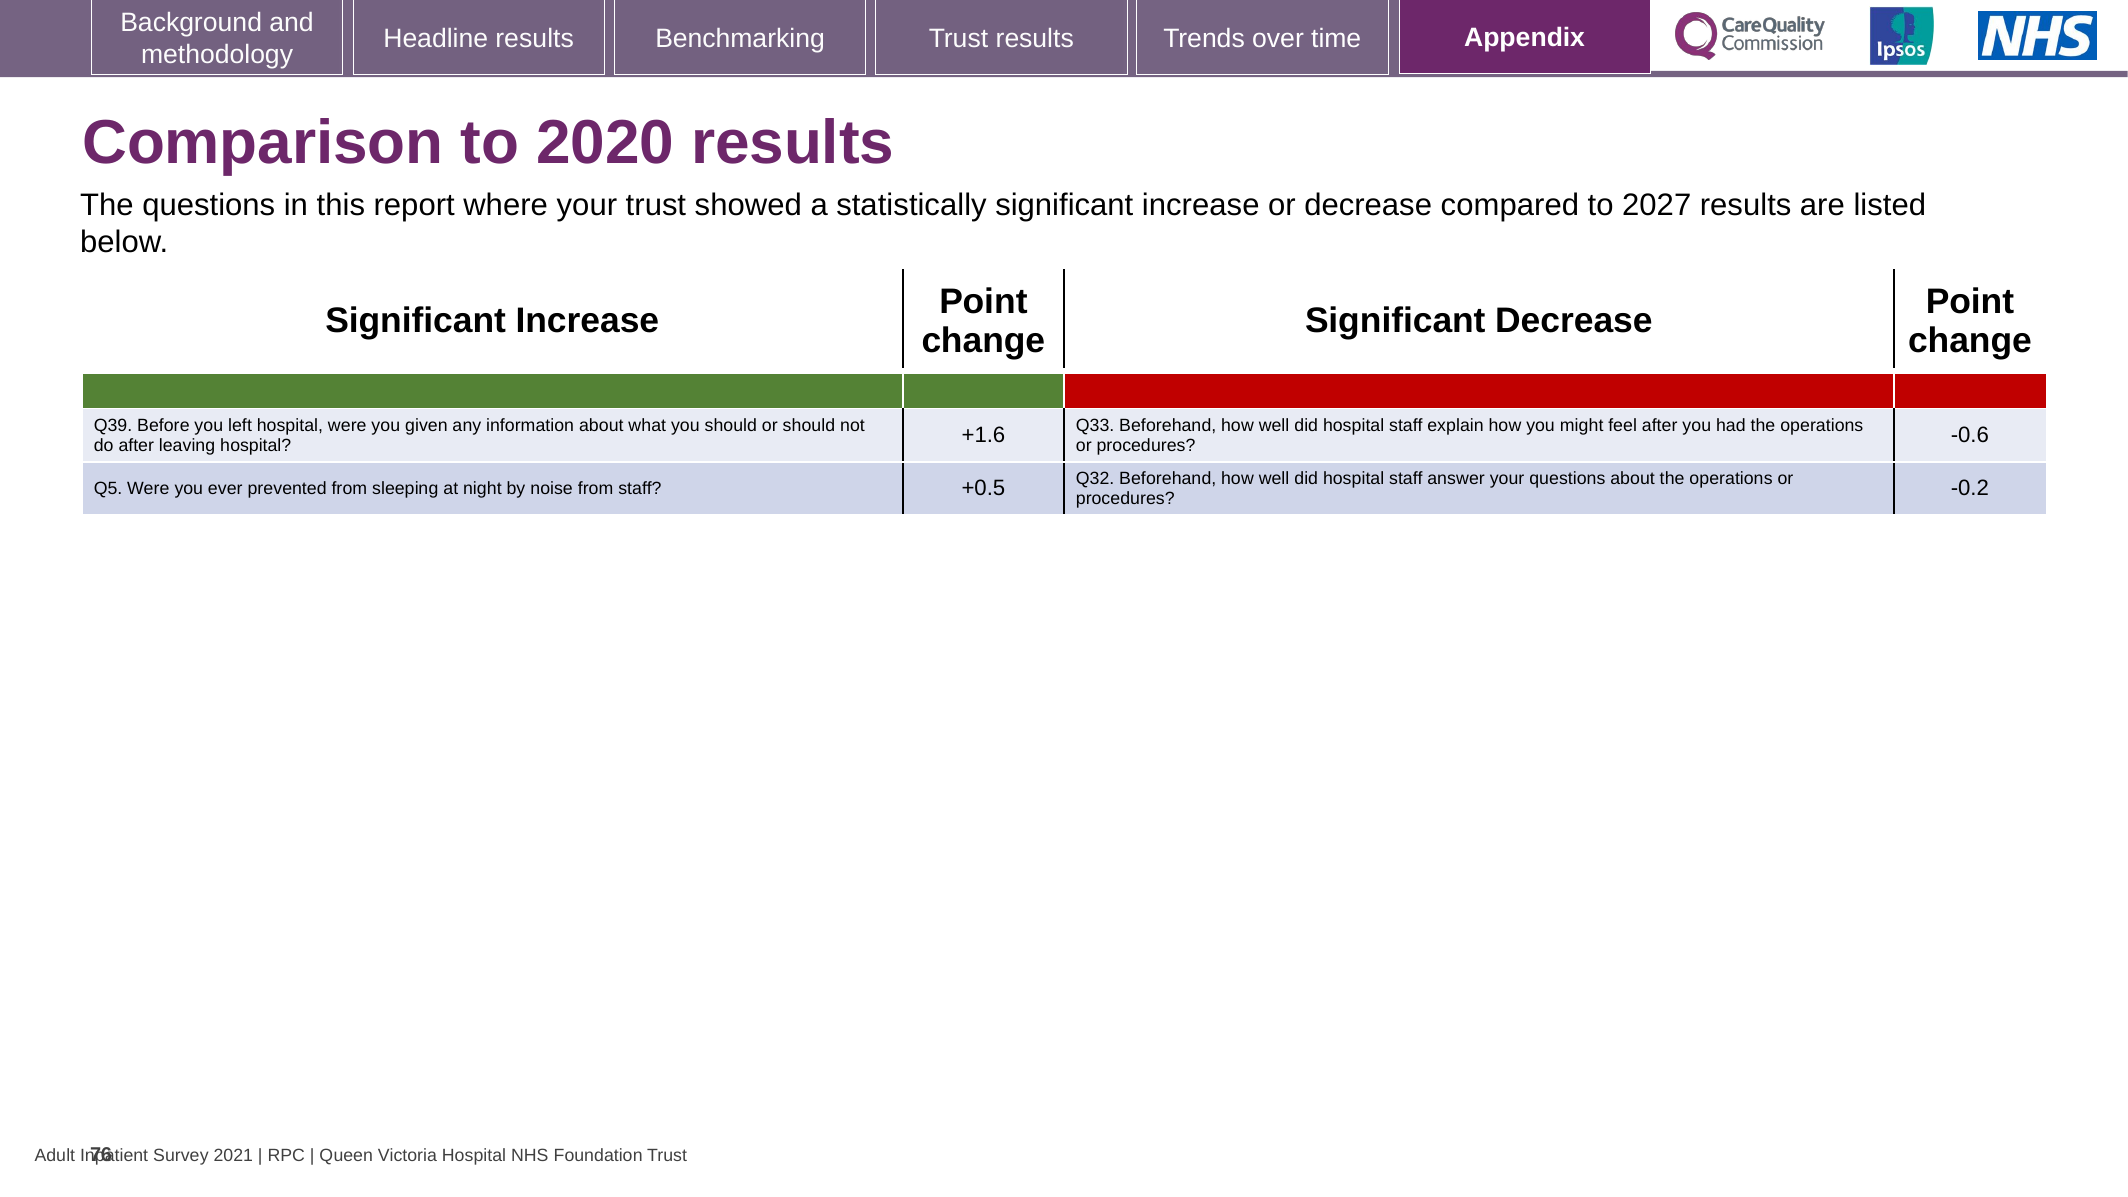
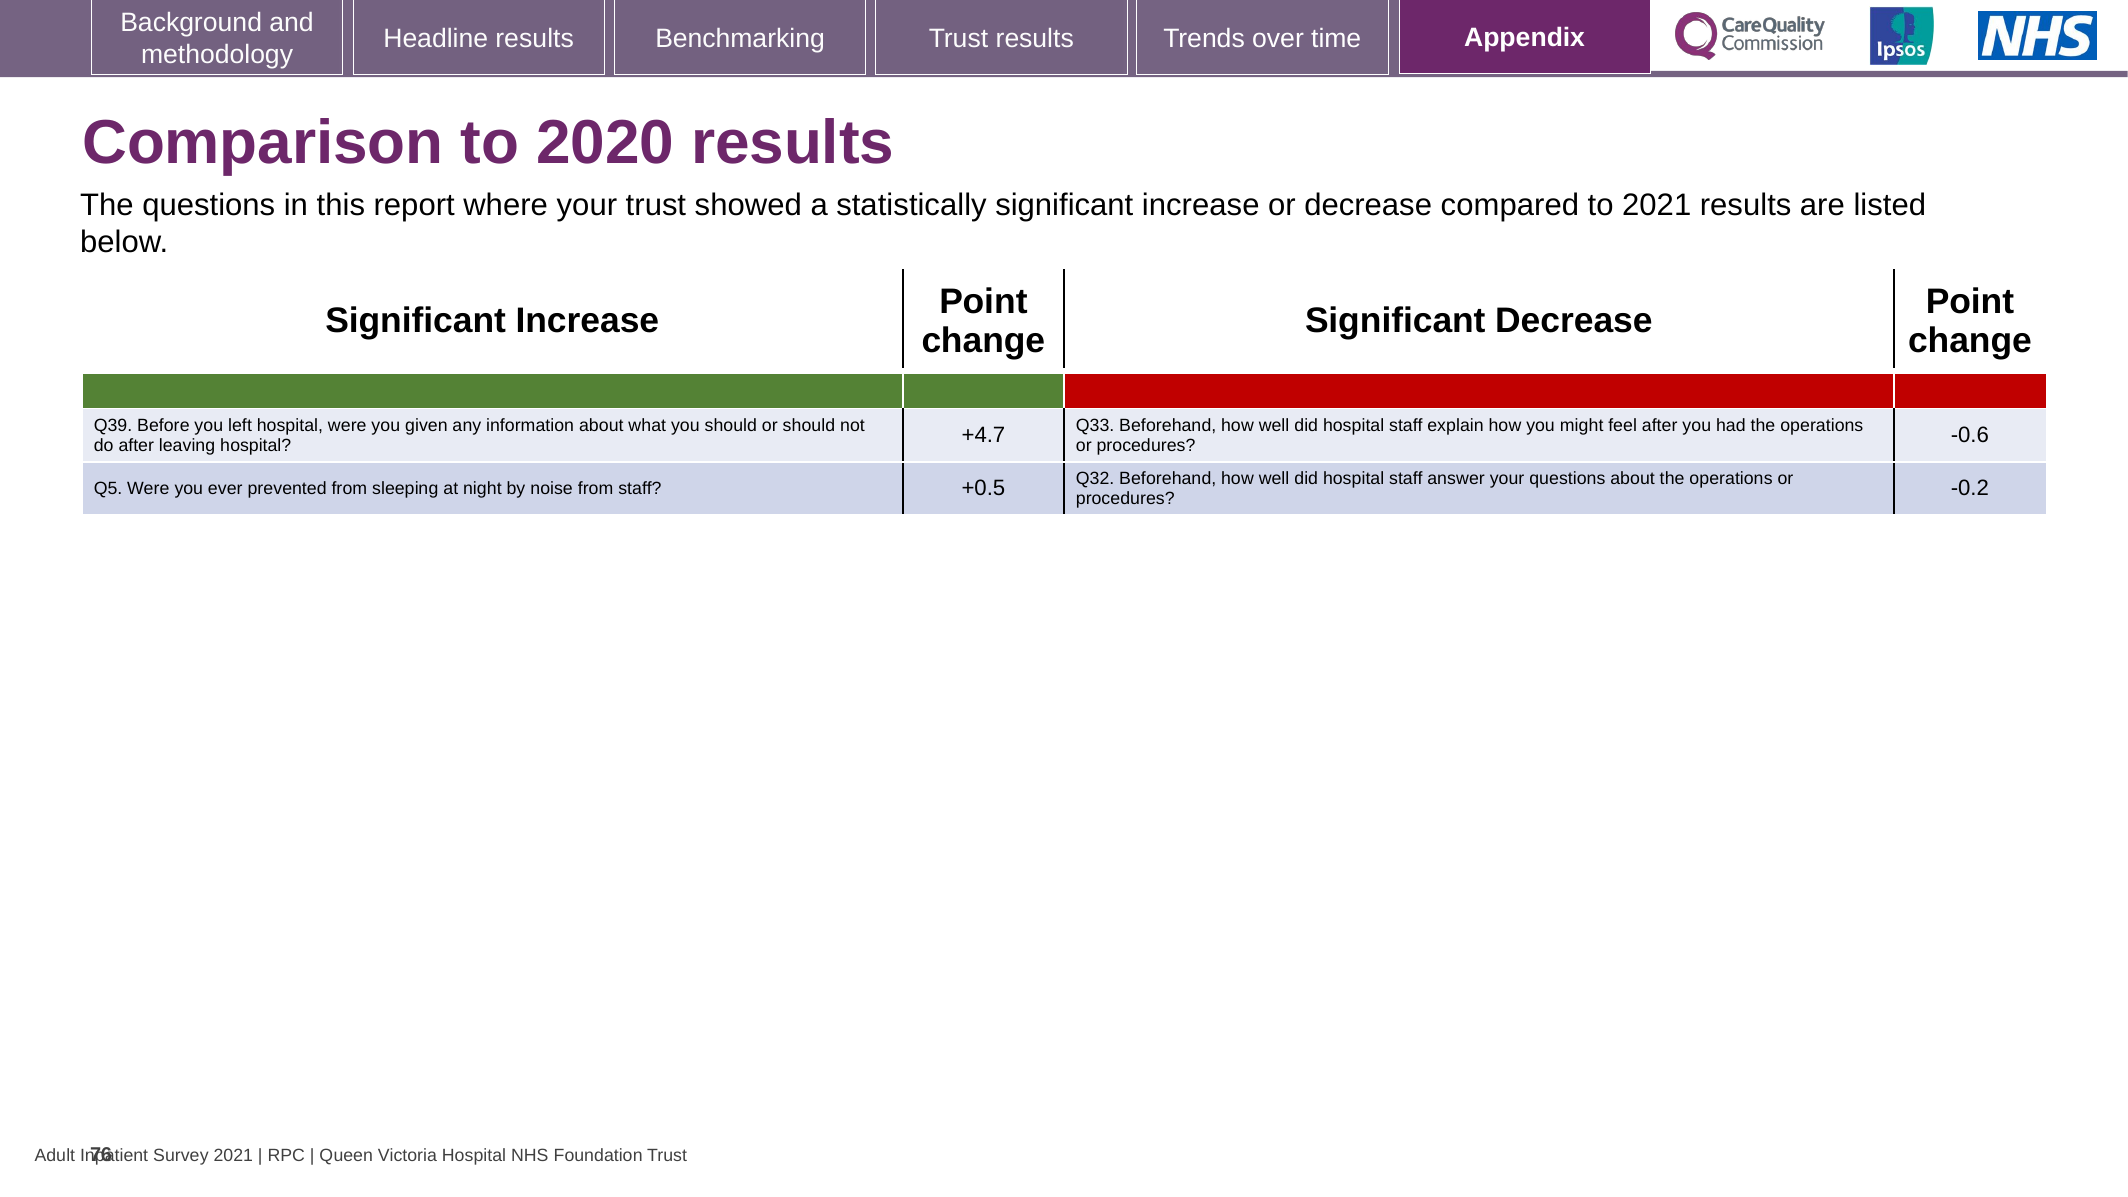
to 2027: 2027 -> 2021 (1657, 205)
+1.6: +1.6 -> +4.7 (983, 435)
